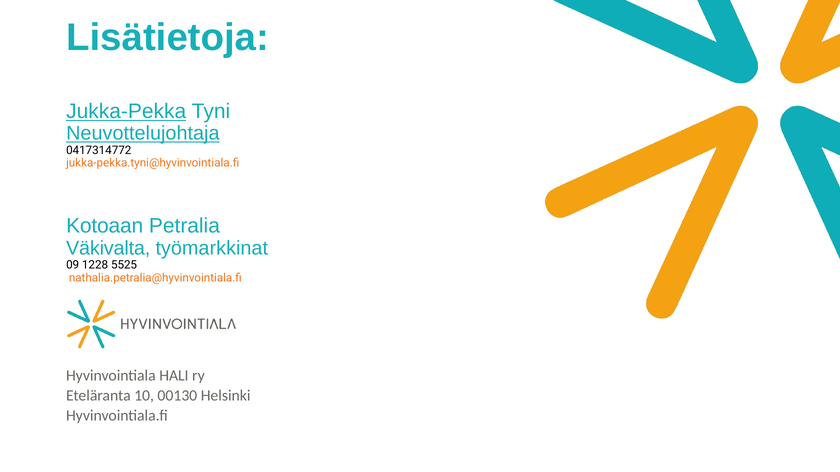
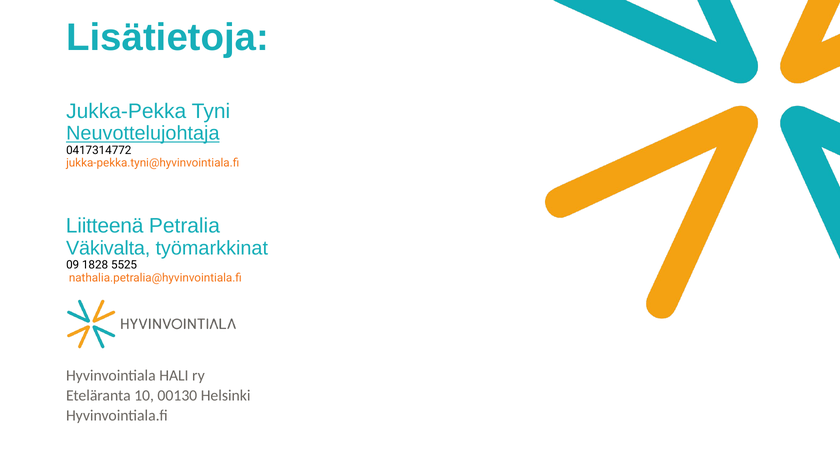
Jukka-Pekka underline: present -> none (126, 112)
Kotoaan: Kotoaan -> Liitteenä (105, 226)
1228: 1228 -> 1828 (95, 265)
